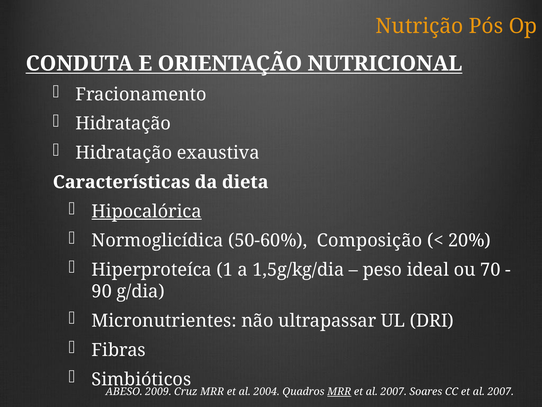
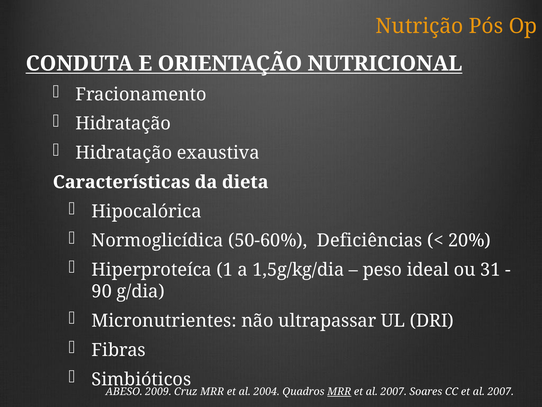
Hipocalórica underline: present -> none (147, 211)
Composição: Composição -> Deficiências (370, 240)
70: 70 -> 31 (490, 270)
